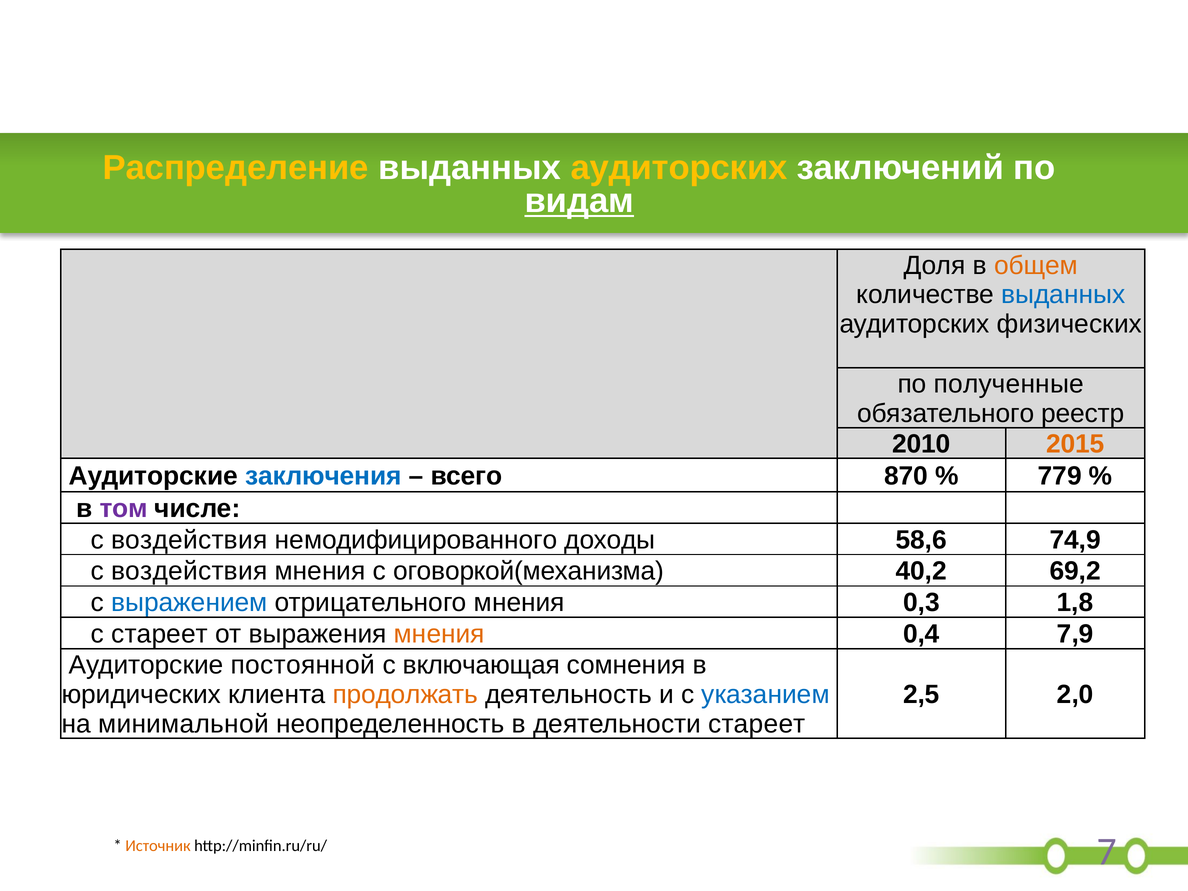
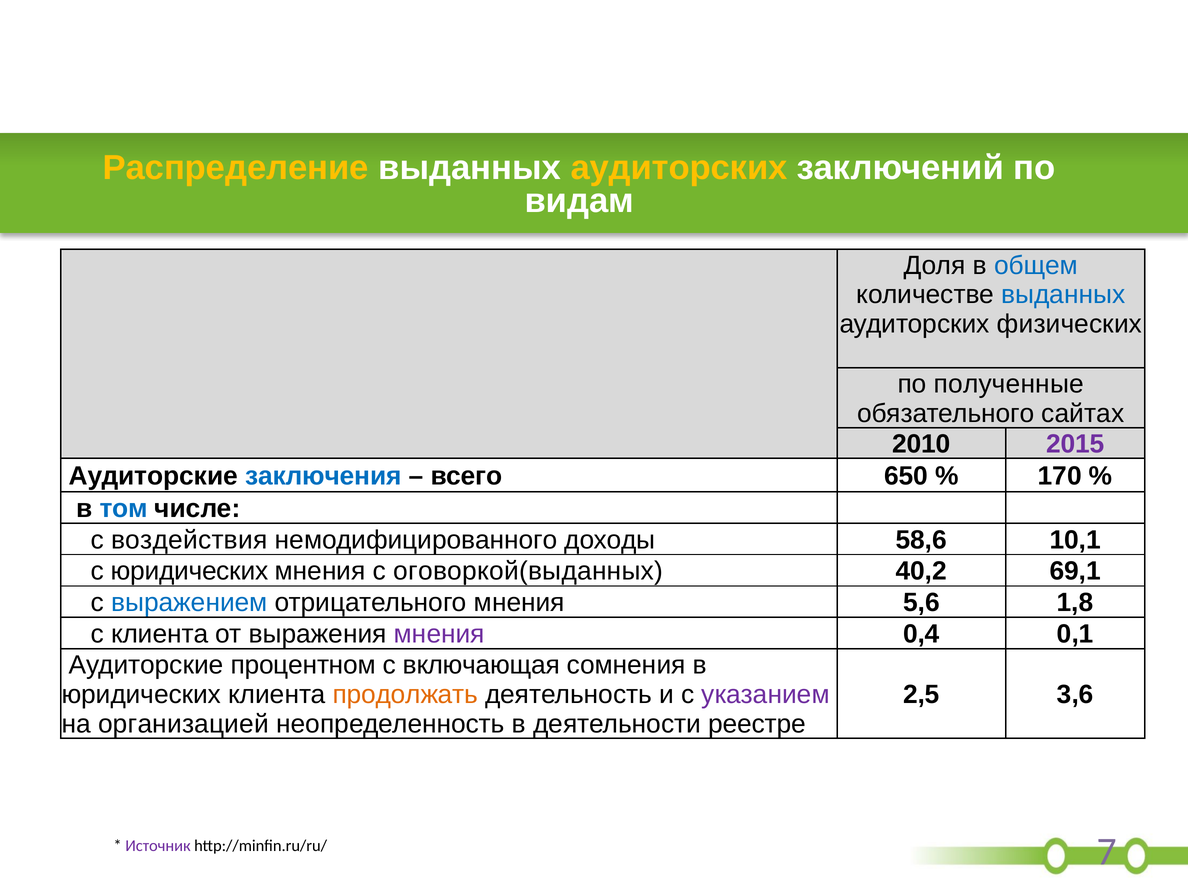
видам underline: present -> none (579, 201)
общем colour: orange -> blue (1036, 265)
реестр: реестр -> сайтах (1083, 413)
2015 colour: orange -> purple (1075, 444)
870: 870 -> 650 (906, 476)
779: 779 -> 170 (1060, 476)
том colour: purple -> blue (124, 508)
74,9: 74,9 -> 10,1 (1075, 540)
воздействия: воздействия -> юридических (189, 571)
оговоркой(механизма: оговоркой(механизма -> оговоркой(выданных (528, 571)
69,2: 69,2 -> 69,1 (1075, 571)
0,3: 0,3 -> 5,6 (921, 603)
с стареет: стареет -> клиента (160, 634)
мнения colour: orange -> purple (439, 634)
7,9: 7,9 -> 0,1 (1075, 634)
постоянной: постоянной -> процентном (303, 665)
указанием colour: blue -> purple (766, 695)
2,0: 2,0 -> 3,6 (1075, 695)
минимальной: минимальной -> организацией (184, 724)
деятельности стареет: стареет -> реестре (757, 724)
Источник colour: orange -> purple (158, 846)
